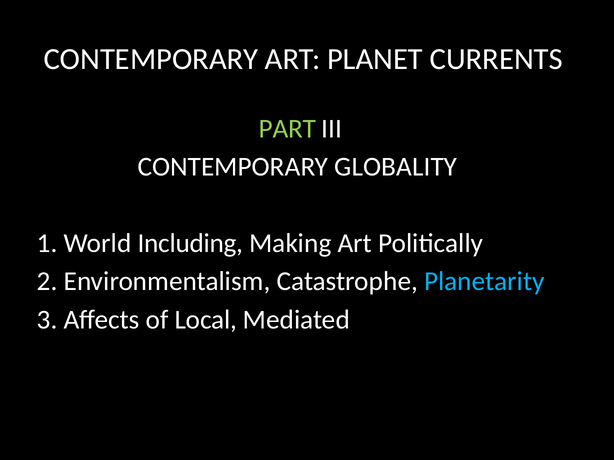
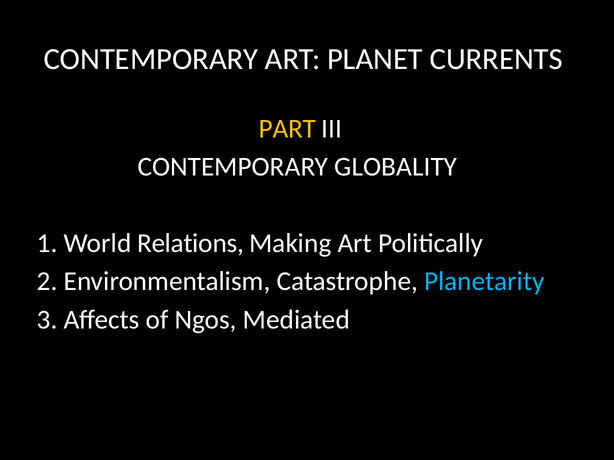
PART colour: light green -> yellow (288, 129)
Including: Including -> Relations (190, 243)
Local: Local -> Ngos (206, 320)
